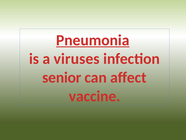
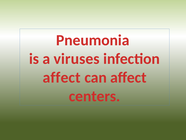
Pneumonia underline: present -> none (93, 40)
senior: senior -> affect (62, 77)
vaccine: vaccine -> centers (95, 96)
